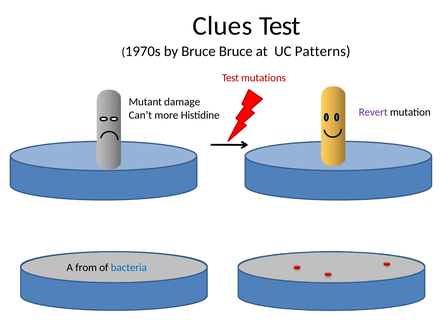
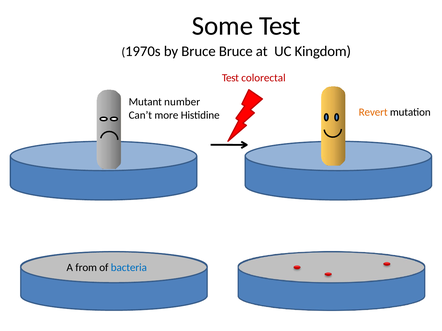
Clues: Clues -> Some (223, 26)
Patterns: Patterns -> Kingdom (323, 51)
mutations: mutations -> colorectal (263, 78)
damage: damage -> number (182, 102)
Revert colour: purple -> orange (373, 112)
